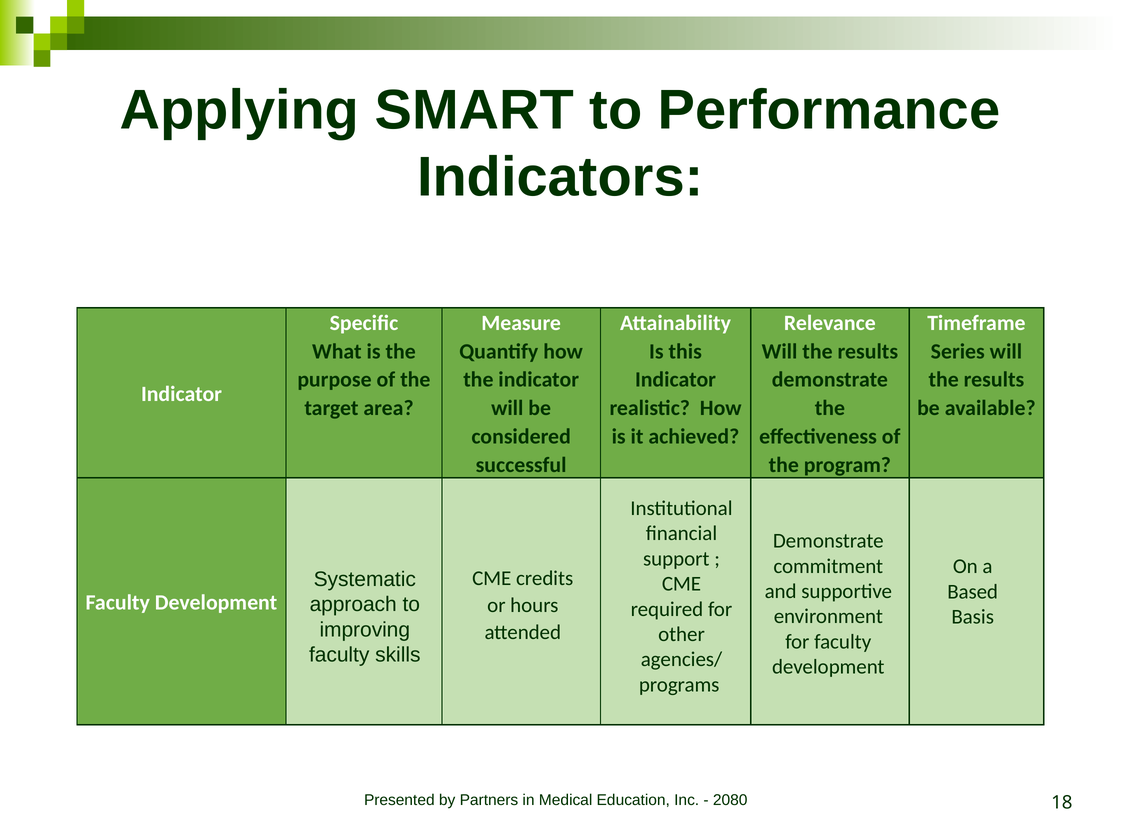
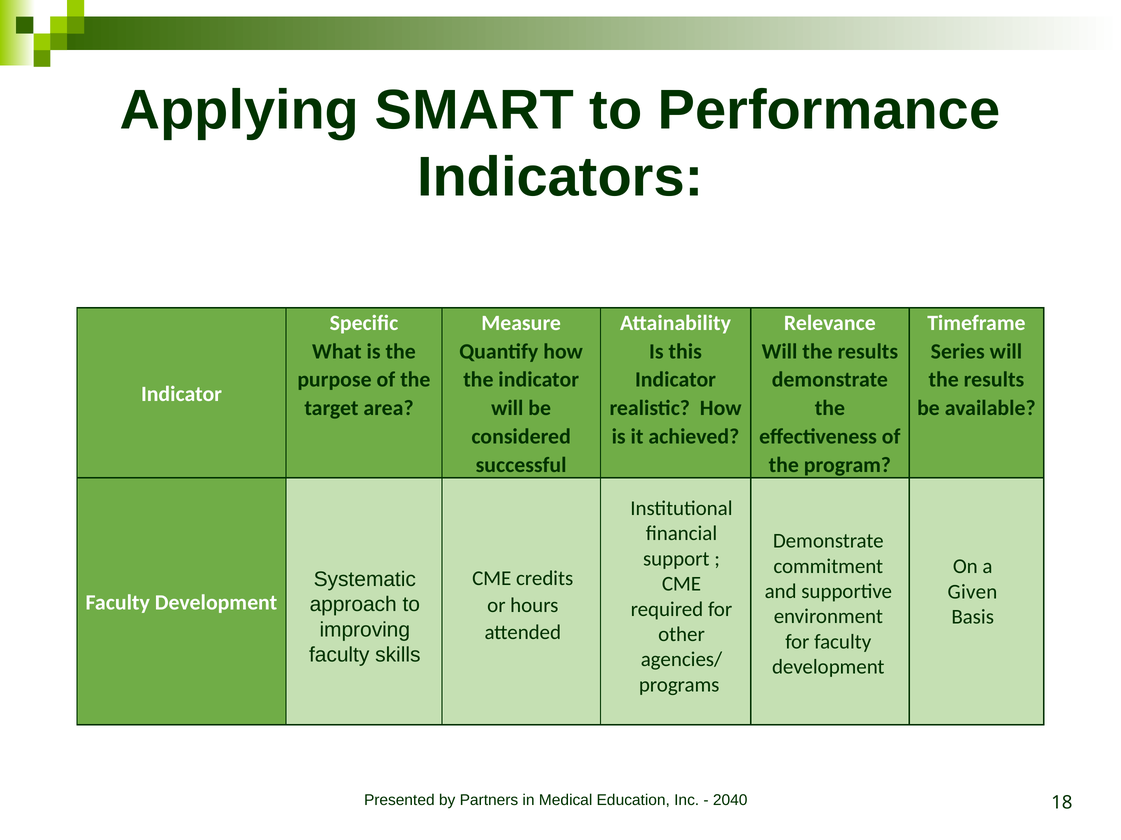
Based: Based -> Given (972, 592)
2080: 2080 -> 2040 (730, 801)
